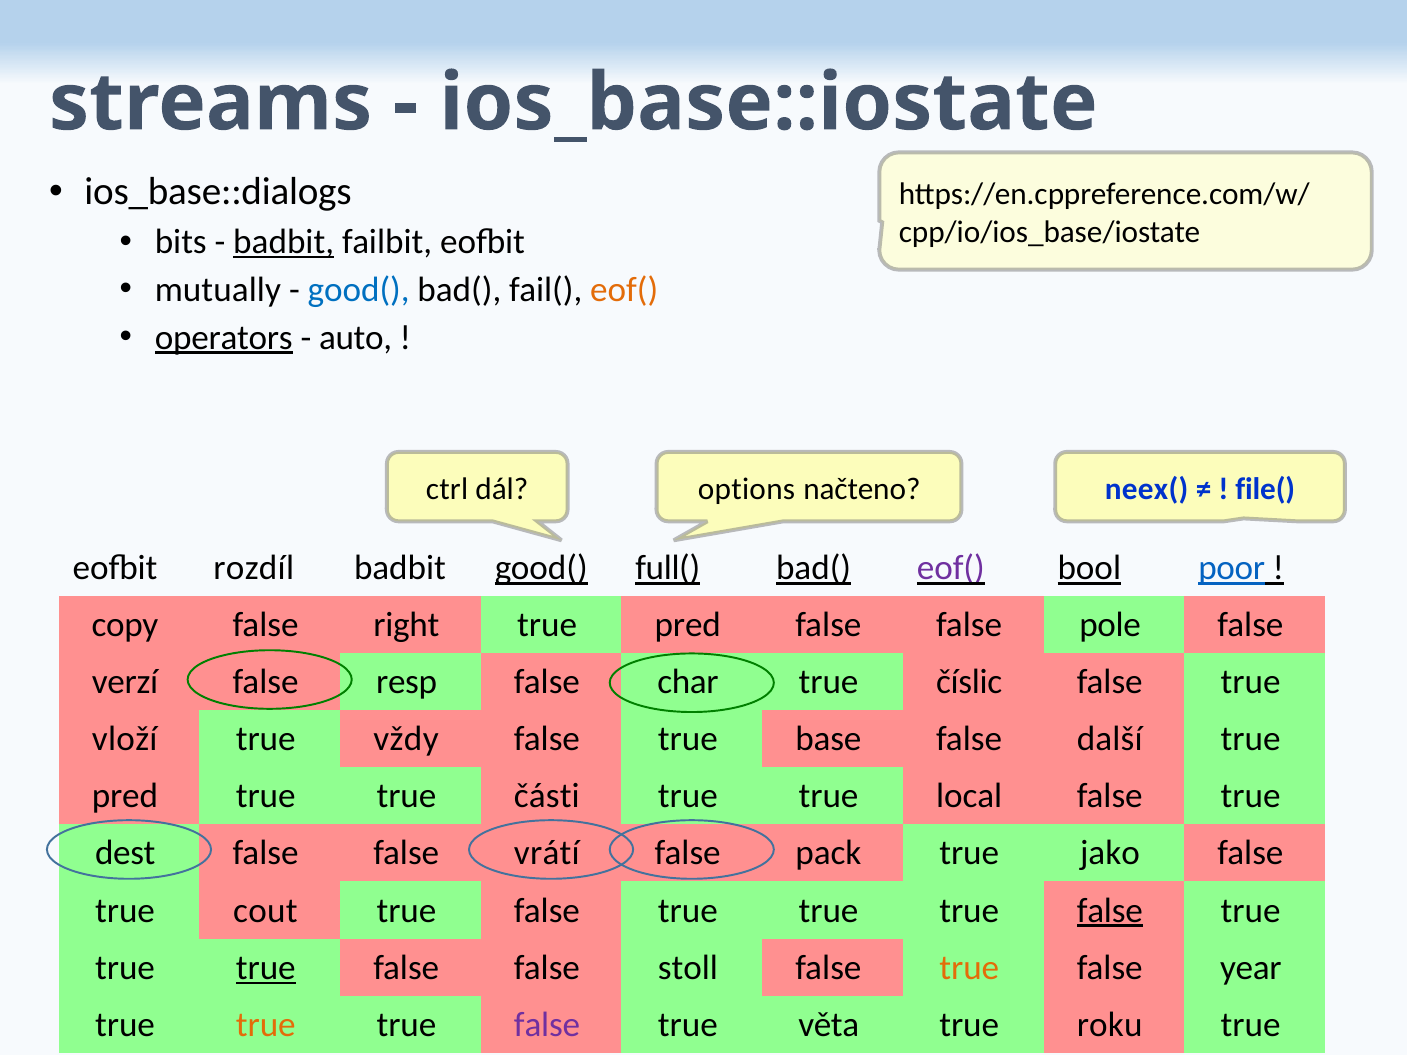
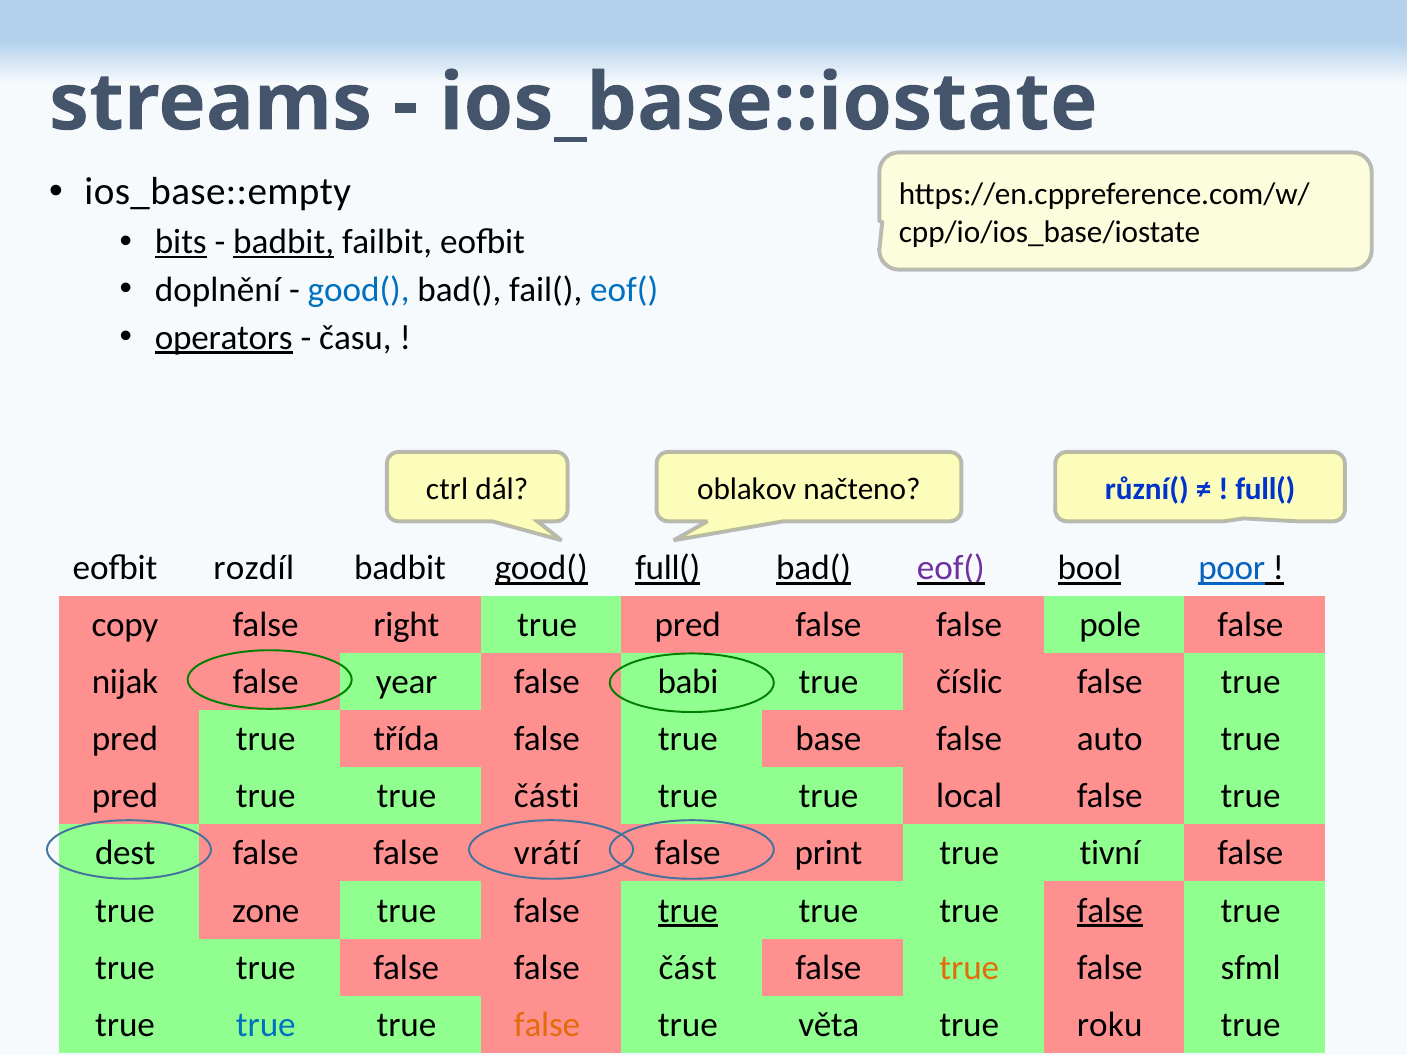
ios_base::dialogs: ios_base::dialogs -> ios_base::empty (218, 192)
bits underline: none -> present (181, 242)
mutually: mutually -> doplnění (218, 290)
eof( colour: orange -> blue (624, 290)
auto: auto -> času (355, 337)
options: options -> oblakov (747, 489)
neex(: neex( -> různí( (1147, 489)
file(: file( -> full( (1265, 489)
verzí: verzí -> nijak (125, 682)
resp: resp -> year (407, 682)
char: char -> babi (688, 682)
vloží: vloží -> pred (125, 739)
vždy: vždy -> třída (406, 739)
další: další -> auto (1110, 739)
pack: pack -> print (829, 854)
jako: jako -> tivní (1110, 854)
cout: cout -> zone (266, 911)
true underline: none -> present (688, 911)
true underline: present -> none (266, 968)
stoll: stoll -> část (688, 968)
year: year -> sfml (1251, 968)
true colour: orange -> blue (266, 1025)
false colour: purple -> orange (547, 1025)
